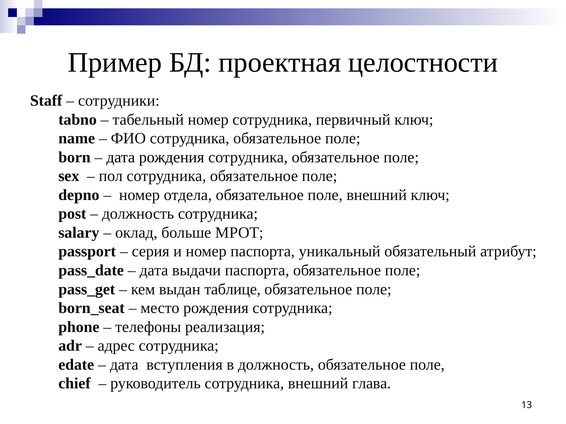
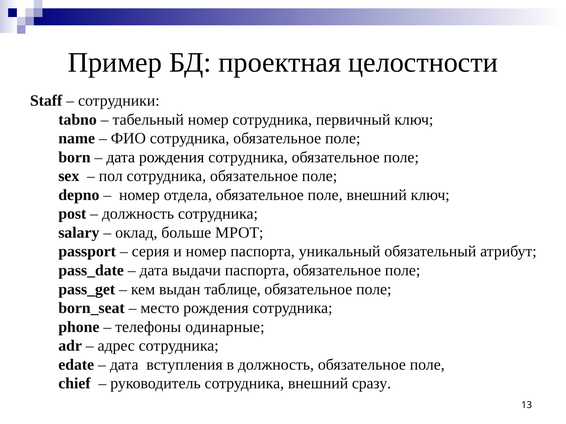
реализация: реализация -> одинарные (225, 327)
глава: глава -> сразу (372, 384)
